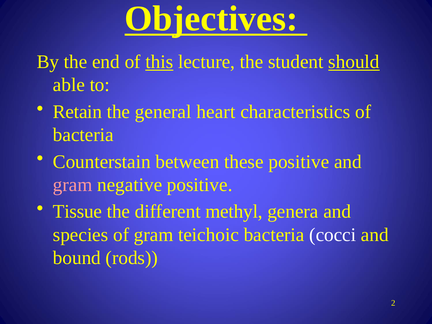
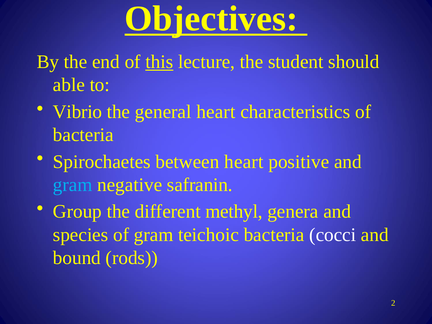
should underline: present -> none (354, 62)
Retain: Retain -> Vibrio (78, 112)
Counterstain: Counterstain -> Spirochaetes (102, 162)
between these: these -> heart (244, 162)
gram colour: pink -> light blue (73, 185)
negative positive: positive -> safranin (200, 185)
Tissue: Tissue -> Group (77, 212)
